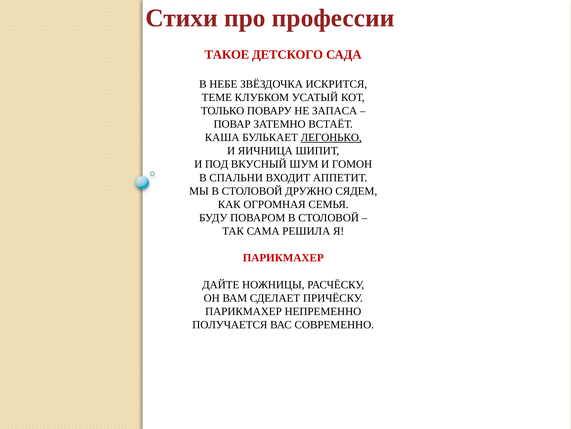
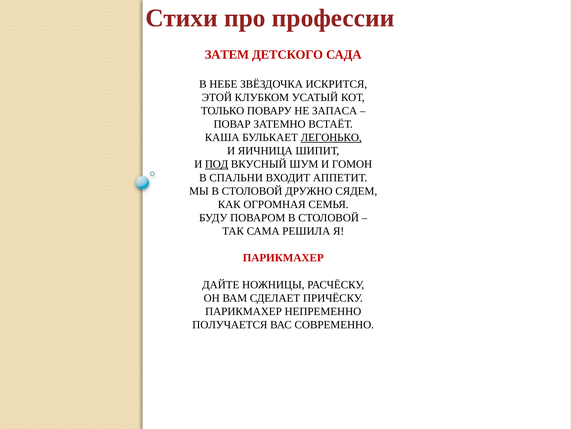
ТАКОЕ: ТАКОЕ -> ЗАТЕМ (227, 55)
ТЕМЕ: ТЕМЕ -> ЭТОЙ (217, 97)
ПОД underline: none -> present (217, 164)
